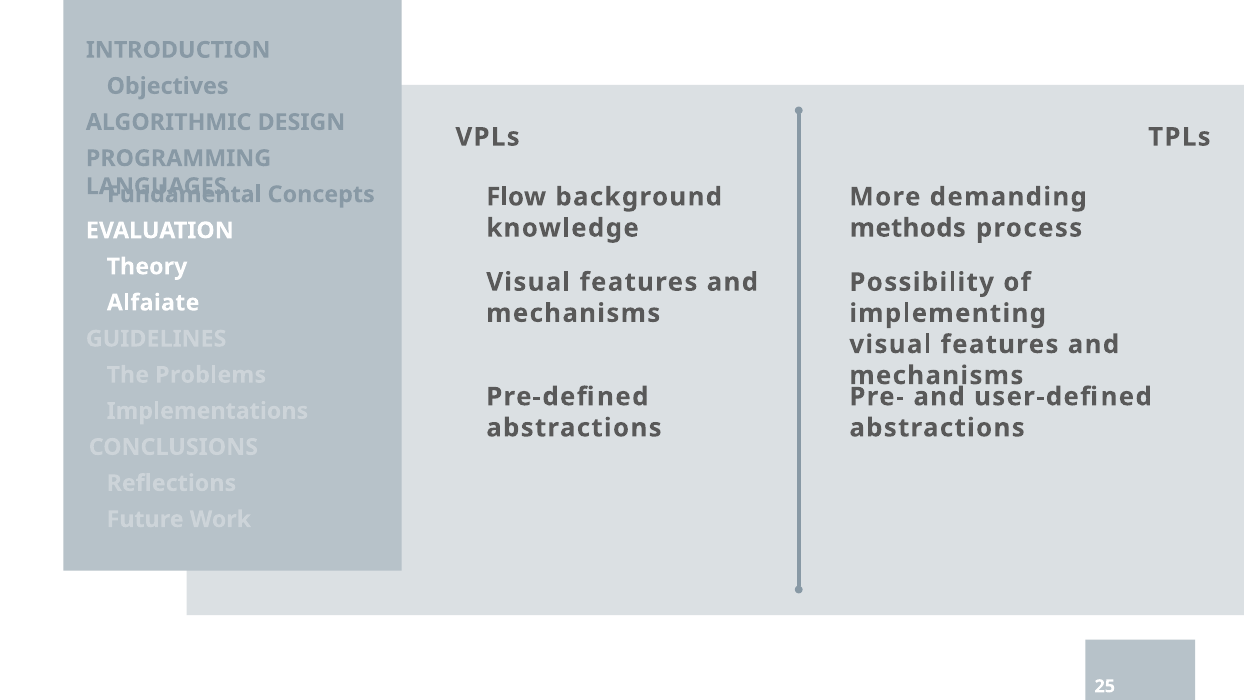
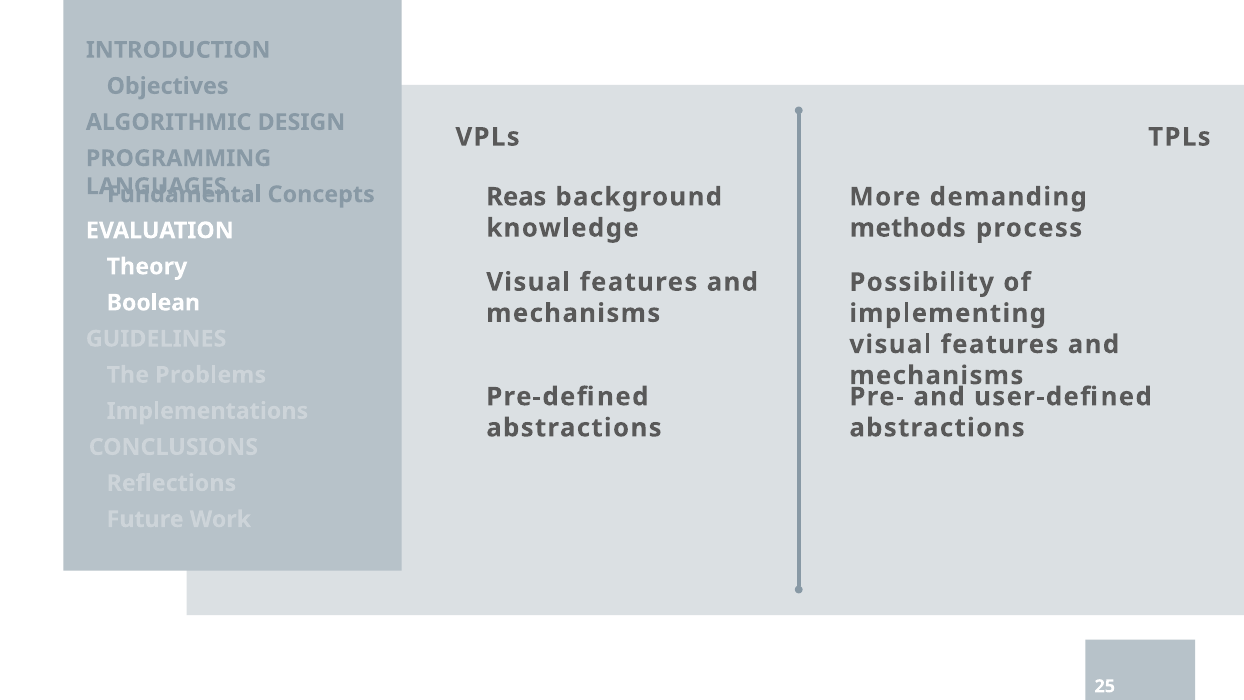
Flow: Flow -> Reas (516, 197)
Alfaiate: Alfaiate -> Boolean (153, 303)
